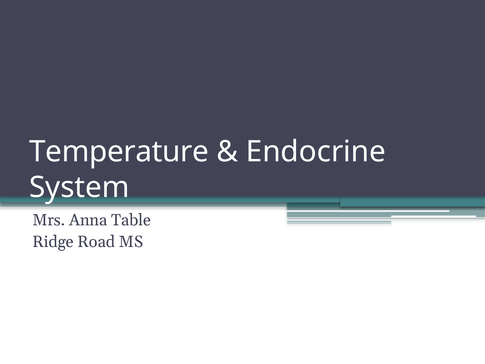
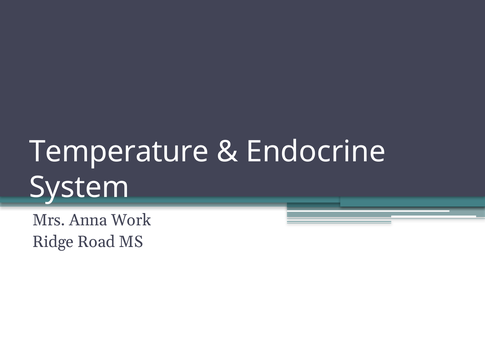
Table: Table -> Work (131, 220)
